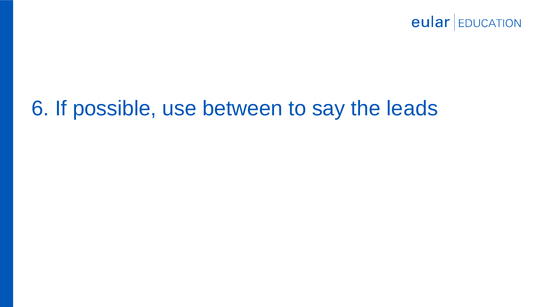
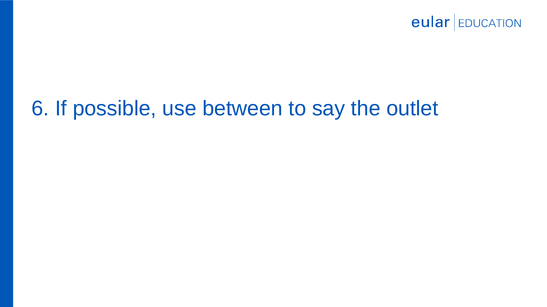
leads: leads -> outlet (412, 109)
